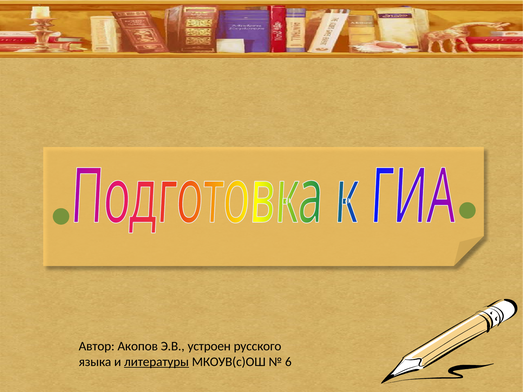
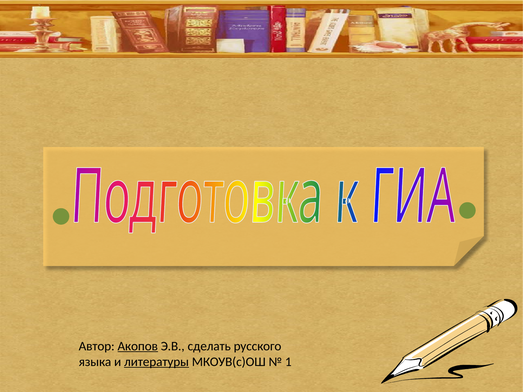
Акопов underline: none -> present (138, 346)
устроен: устроен -> сделать (209, 346)
6: 6 -> 1 (288, 362)
